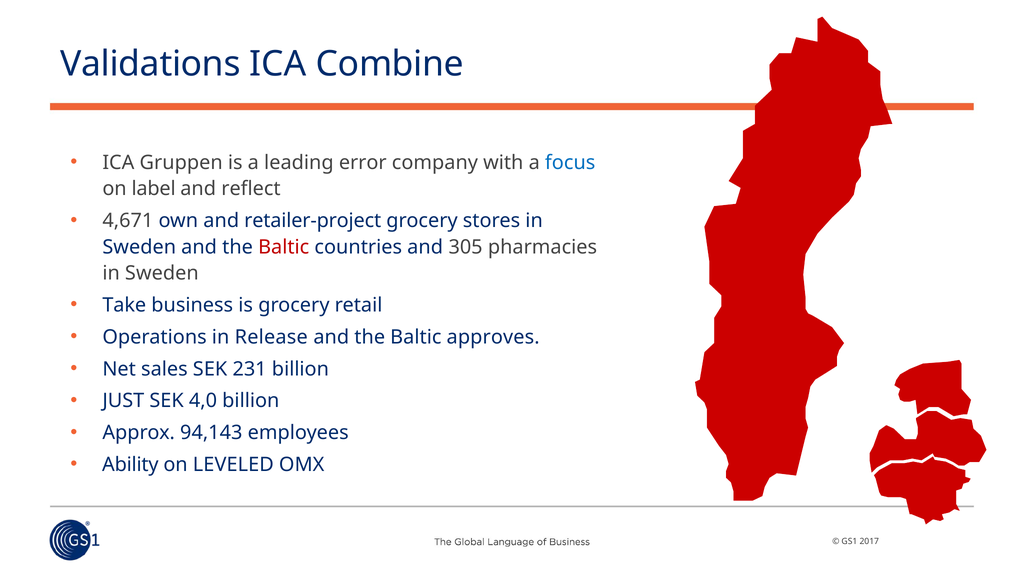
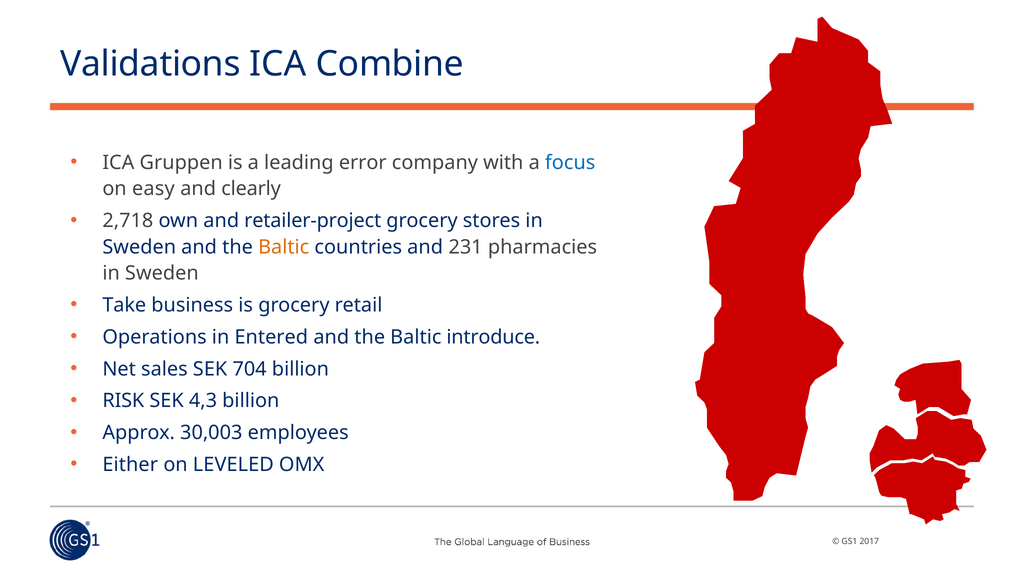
label: label -> easy (153, 189)
reflect: reflect -> clearly (251, 189)
4,671: 4,671 -> 2,718 (128, 221)
Baltic colour: red -> orange (284, 247)
305: 305 -> 231 (466, 247)
Release: Release -> Entered (271, 337)
approves: approves -> introduce (493, 337)
231: 231 -> 704 (250, 369)
JUST: JUST -> RISK (123, 401)
4,0: 4,0 -> 4,3 (203, 401)
94,143: 94,143 -> 30,003 (211, 433)
Ability: Ability -> Either (130, 465)
